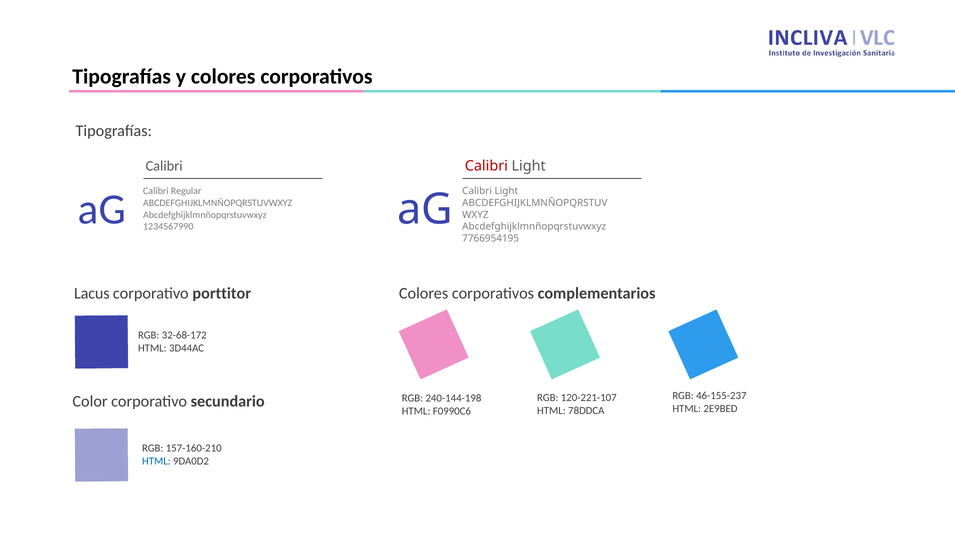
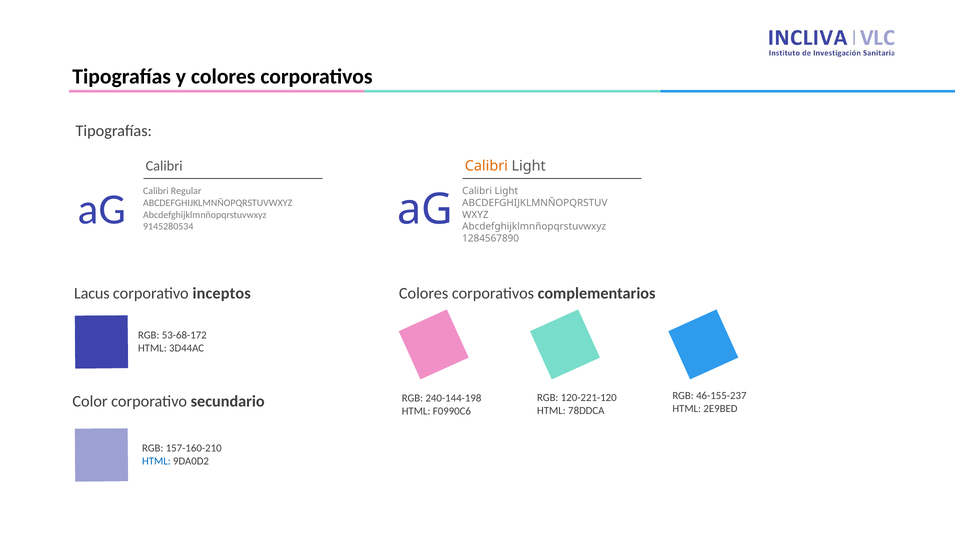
Calibri colour: red -> orange (486, 166)
1234567990: 1234567990 -> 9145280534 (168, 227)
7766954195: 7766954195 -> 1284567890 (491, 239)
porttitor: porttitor -> inceptos (222, 293)
32-68-172: 32-68-172 -> 53-68-172 (184, 335)
120-221-107: 120-221-107 -> 120-221-120 (589, 398)
